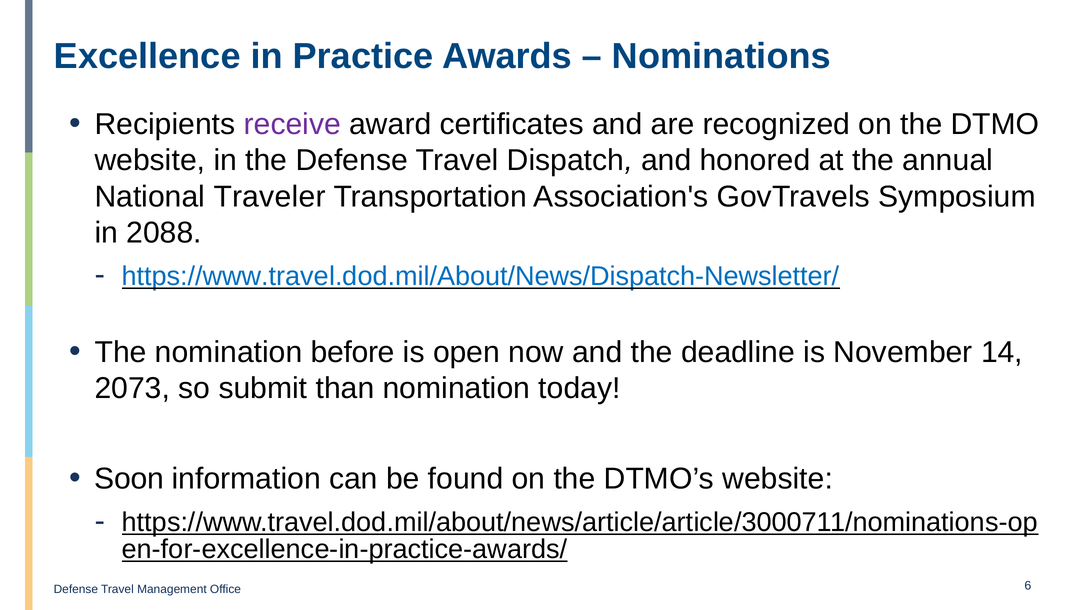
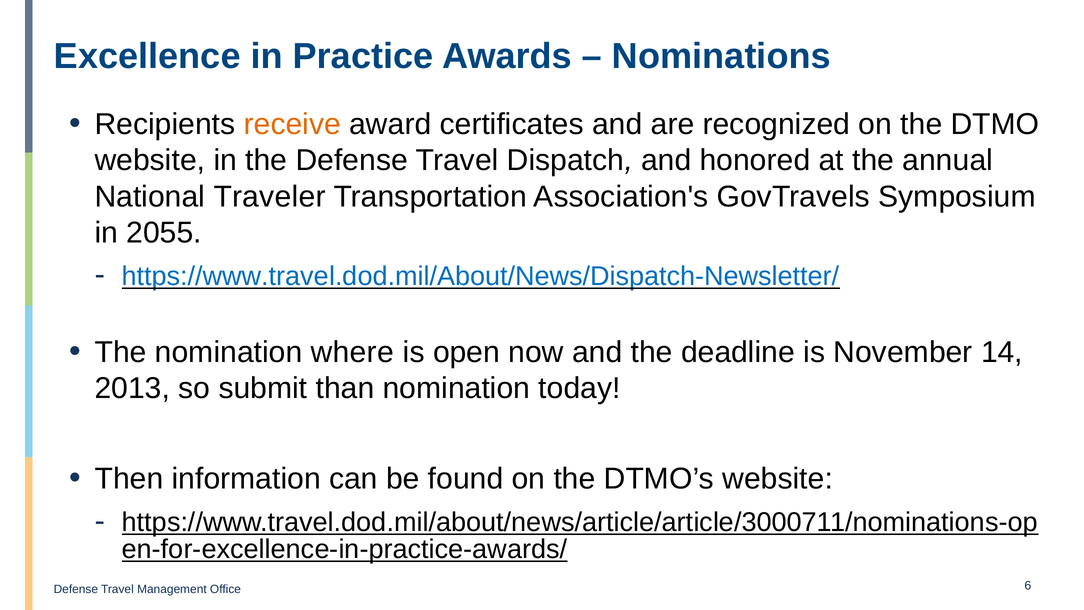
receive colour: purple -> orange (292, 124)
2088: 2088 -> 2055 (164, 233)
before: before -> where (352, 352)
2073: 2073 -> 2013 (132, 388)
Soon: Soon -> Then (129, 479)
